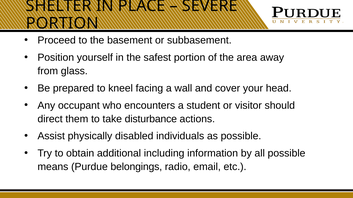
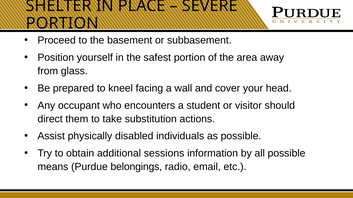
disturbance: disturbance -> substitution (151, 119)
including: including -> sessions (164, 154)
